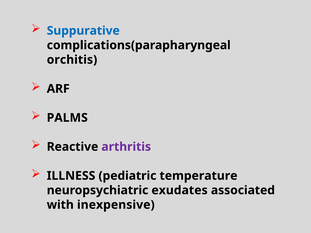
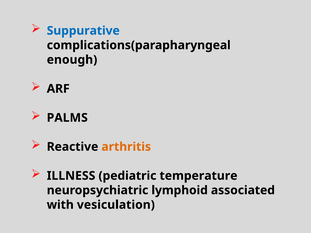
orchitis: orchitis -> enough (72, 60)
arthritis colour: purple -> orange (126, 147)
exudates: exudates -> lymphoid (180, 190)
inexpensive: inexpensive -> vesiculation (116, 205)
